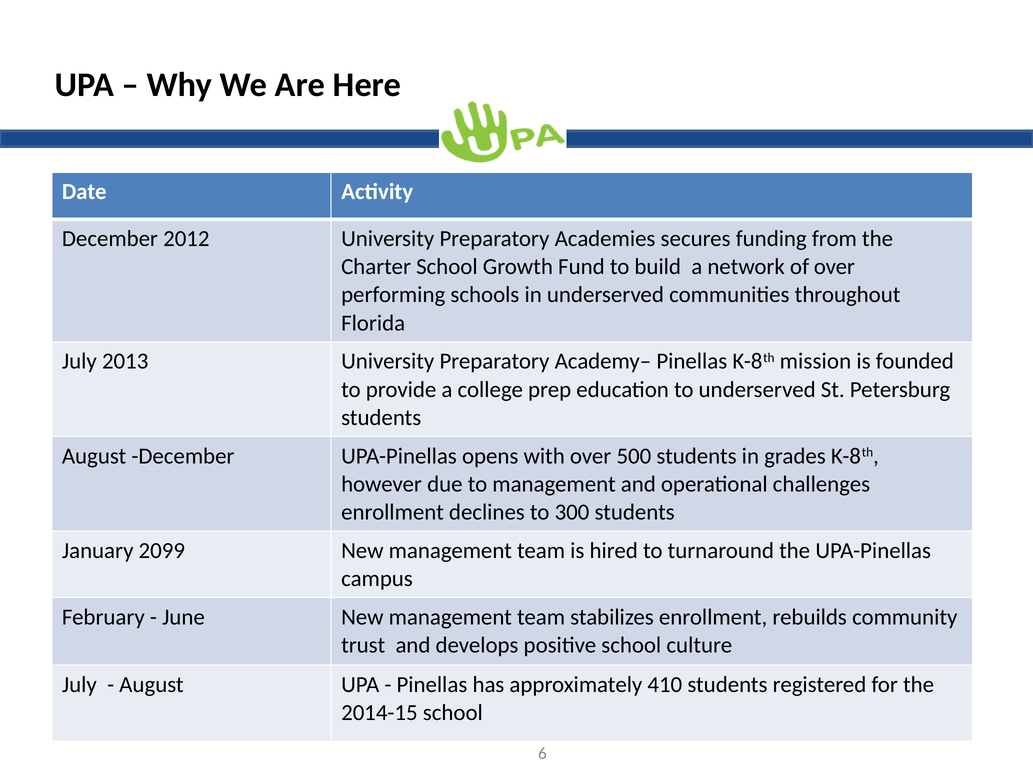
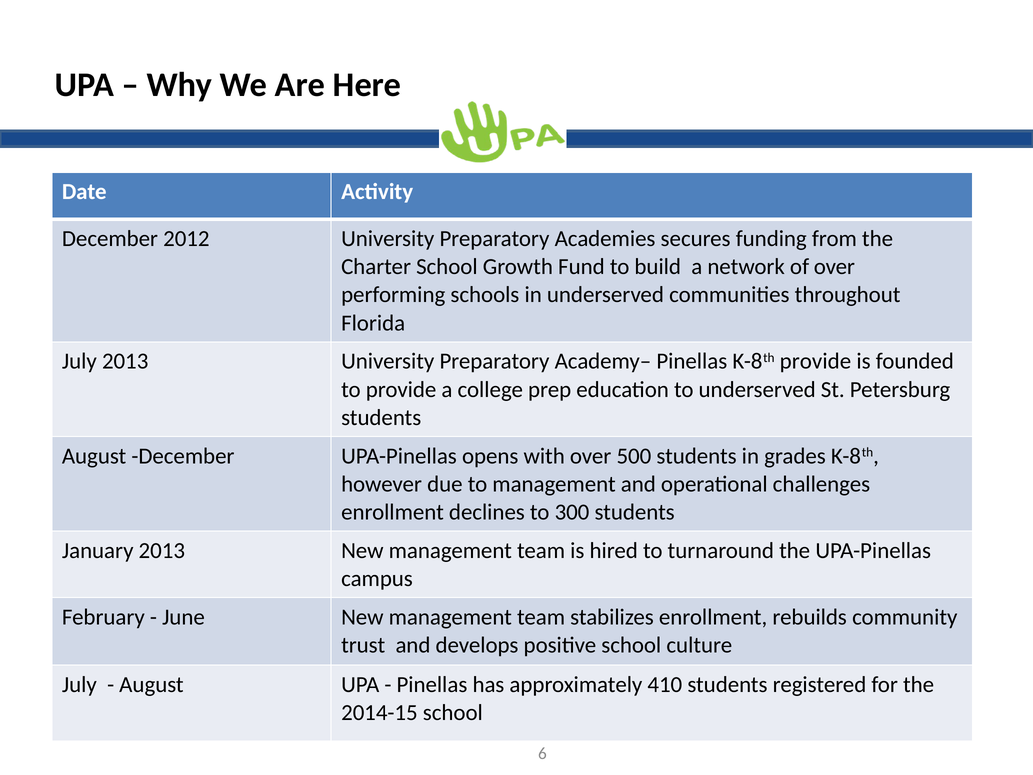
K-8th mission: mission -> provide (815, 361)
January 2099: 2099 -> 2013 (162, 550)
